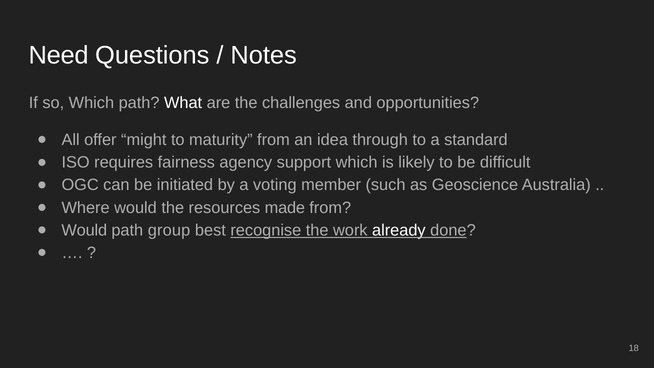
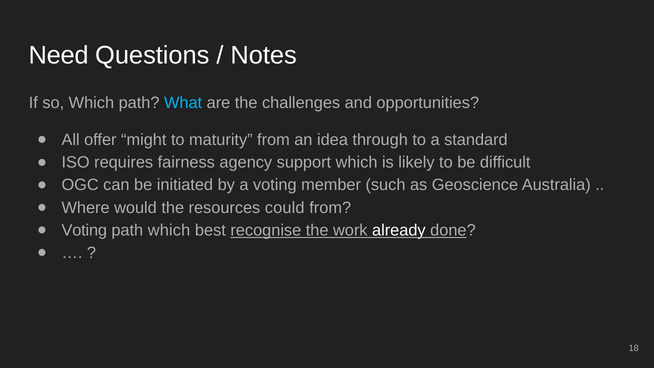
What colour: white -> light blue (183, 103)
made: made -> could (285, 208)
Would: Would -> Voting (84, 230)
path group: group -> which (169, 230)
